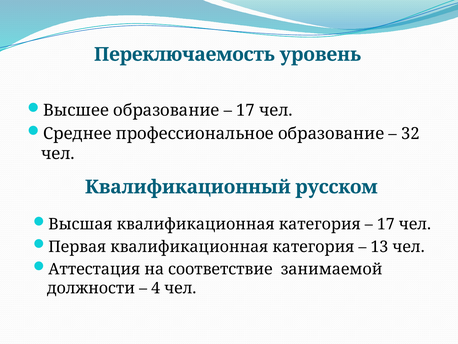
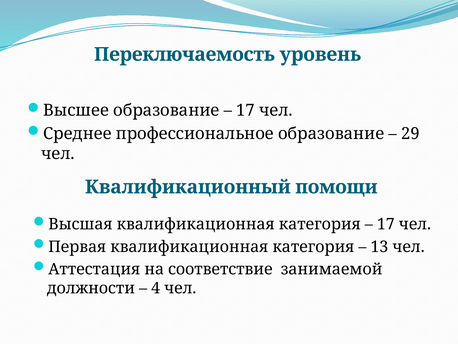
32: 32 -> 29 (410, 133)
русском: русском -> помощи (336, 187)
